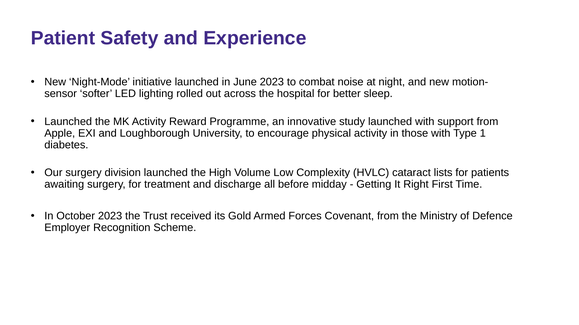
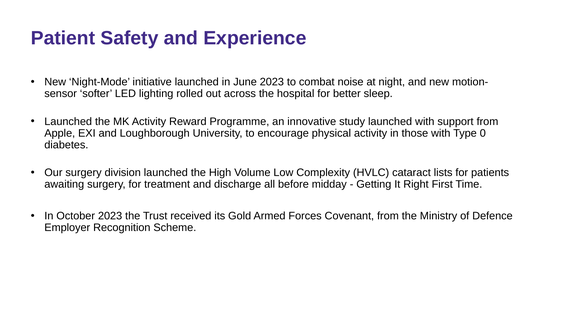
1: 1 -> 0 (483, 133)
